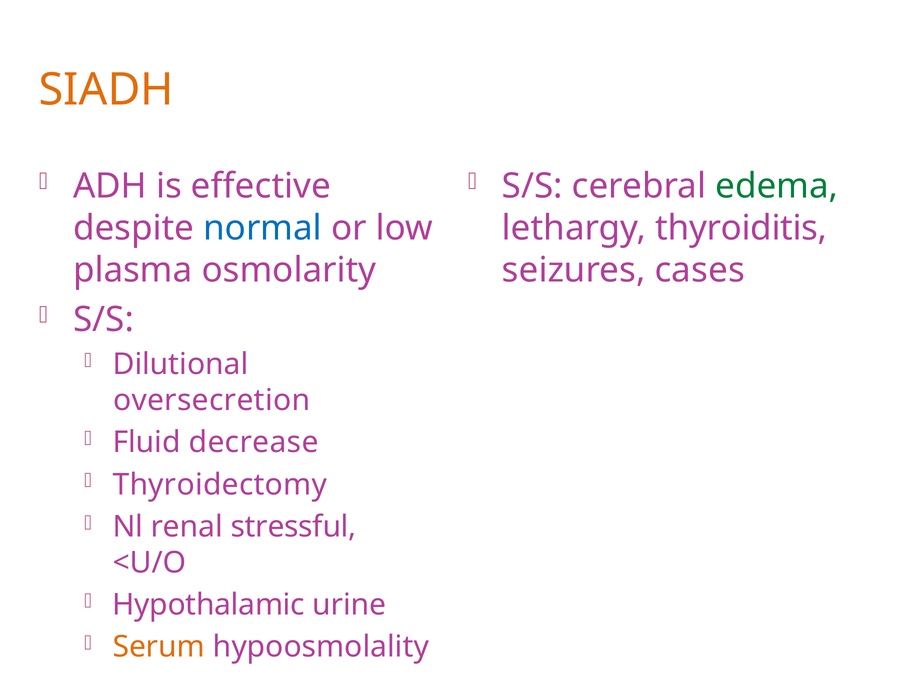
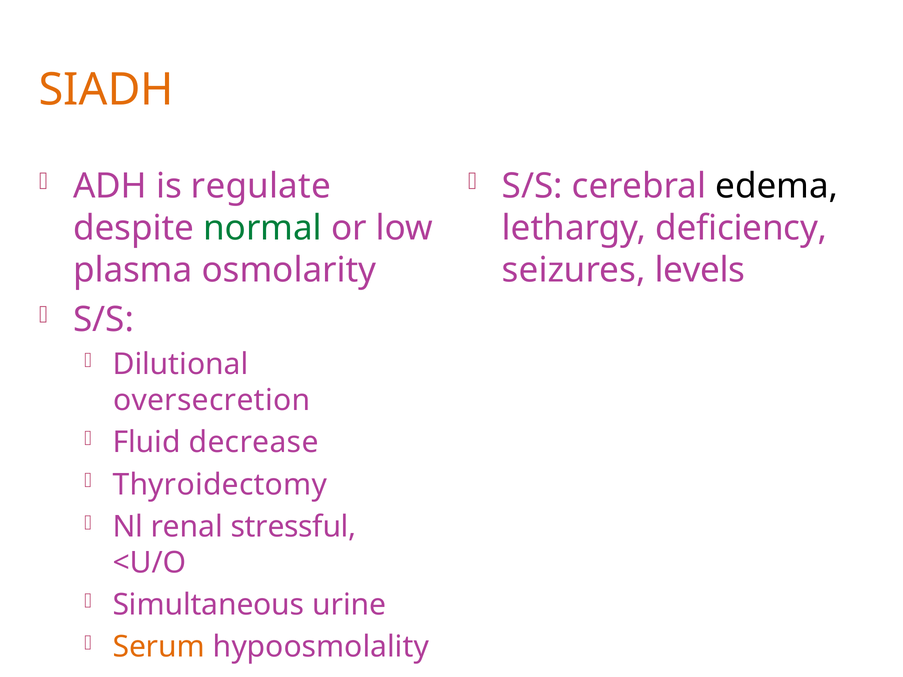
effective: effective -> regulate (261, 186)
edema colour: green -> black (777, 186)
normal colour: blue -> green (263, 228)
thyroiditis: thyroiditis -> deficiency (741, 228)
cases: cases -> levels (700, 270)
Hypothalamic: Hypothalamic -> Simultaneous (208, 605)
